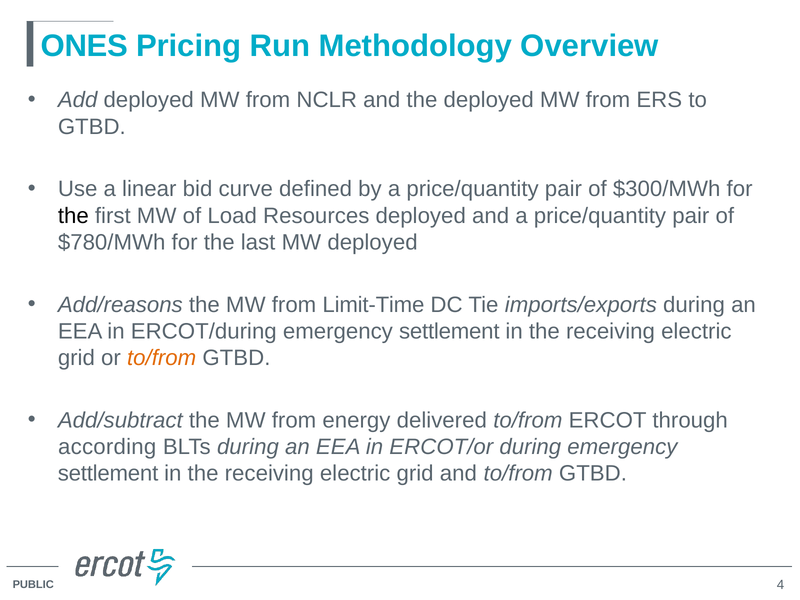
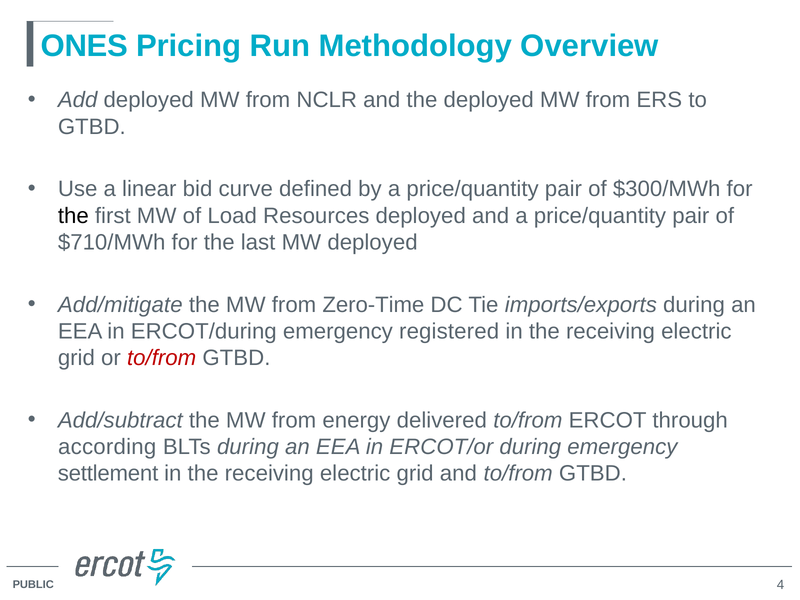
$780/MWh: $780/MWh -> $710/MWh (112, 242)
Add/reasons: Add/reasons -> Add/mitigate (120, 305)
Limit-Time: Limit-Time -> Zero-Time (373, 305)
ERCOT/during emergency settlement: settlement -> registered (449, 331)
to/from colour: orange -> red (162, 358)
